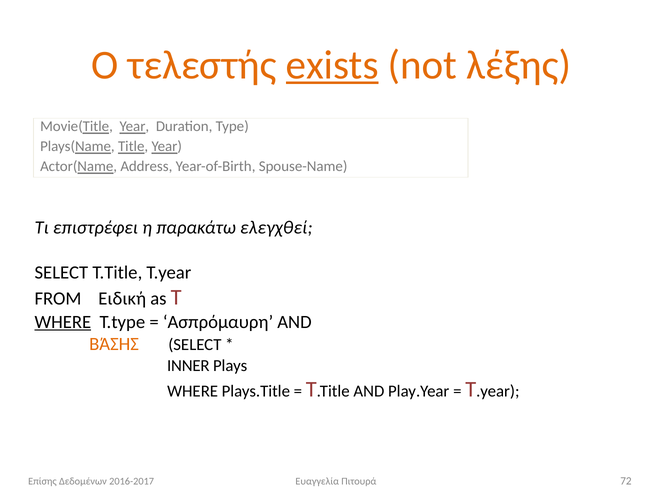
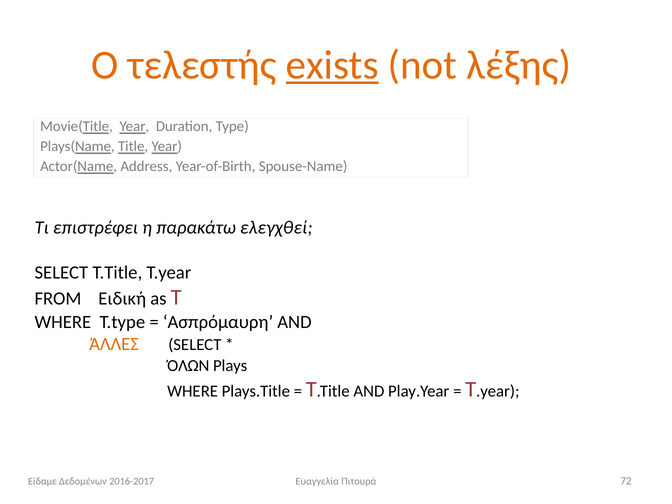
WHERE underline: present -> none (63, 322)
ΒΆΣΗΣ: ΒΆΣΗΣ -> ΆΛΛΕΣ (114, 344)
INNER: INNER -> ΌΛΩΝ (188, 365)
Επίσης: Επίσης -> Είδαμε (42, 481)
